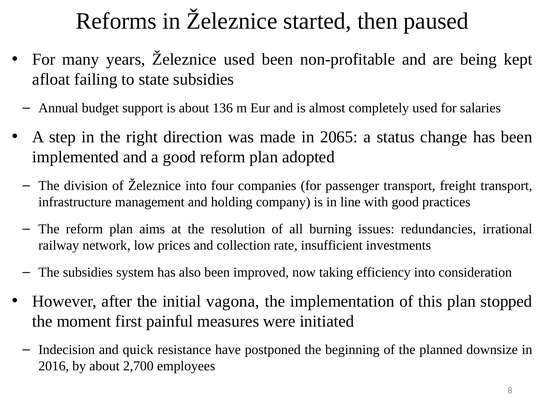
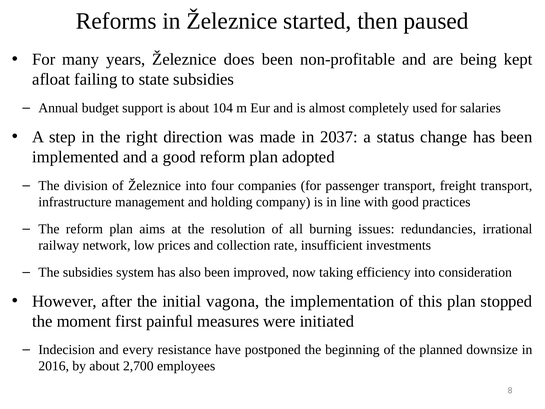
Železnice used: used -> does (239, 59)
136: 136 -> 104 (223, 108)
2065: 2065 -> 2037 (339, 137)
quick: quick -> every (138, 350)
